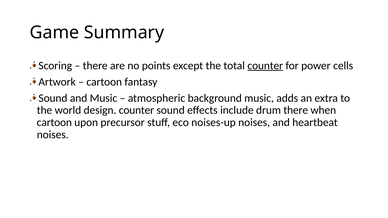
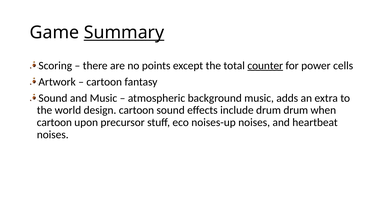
Summary underline: none -> present (124, 33)
design counter: counter -> cartoon (136, 110)
drum there: there -> drum (296, 110)
